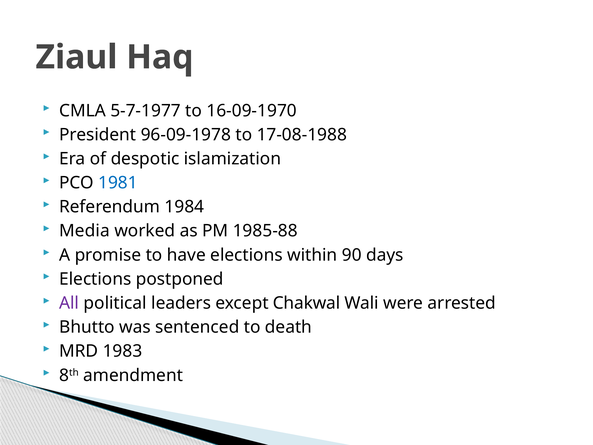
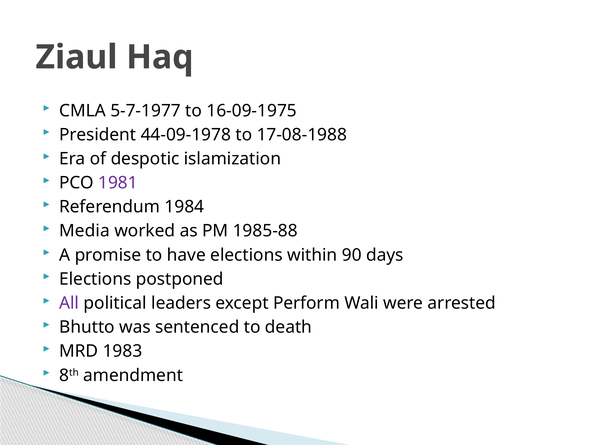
16-09-1970: 16-09-1970 -> 16-09-1975 (252, 111)
96-09-1978: 96-09-1978 -> 44-09-1978 (186, 135)
1981 colour: blue -> purple (118, 183)
Chakwal: Chakwal -> Perform (306, 303)
